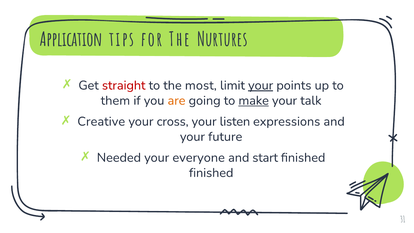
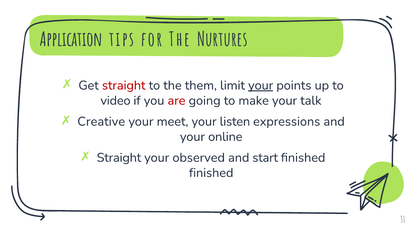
most: most -> them (201, 85)
them: them -> video (116, 100)
are colour: orange -> red (176, 100)
make underline: present -> none (254, 100)
cross: cross -> meet (173, 121)
future: future -> online (225, 137)
Needed: Needed -> Straight (119, 158)
everyone: everyone -> observed (199, 158)
